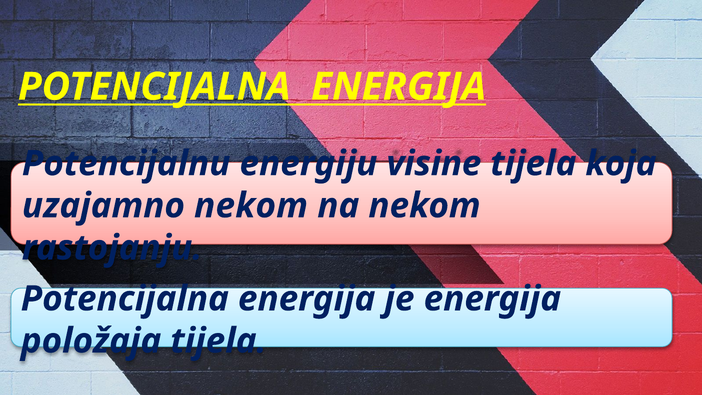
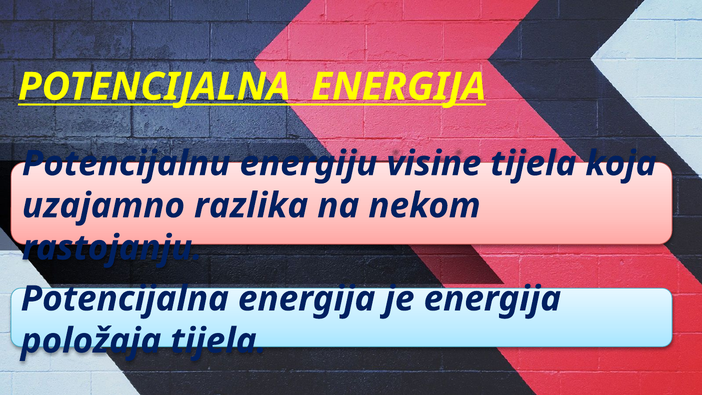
uzajamno nekom: nekom -> razlika (251, 206)
